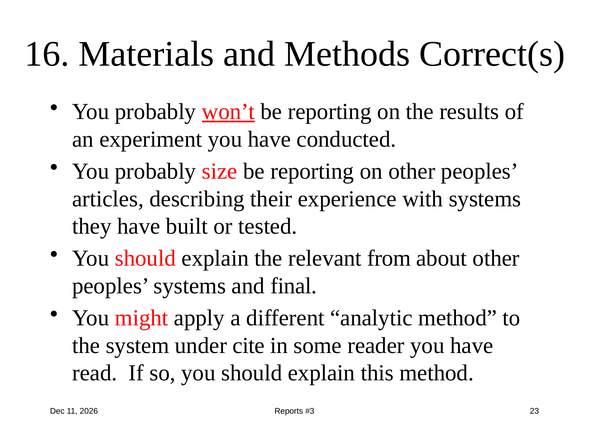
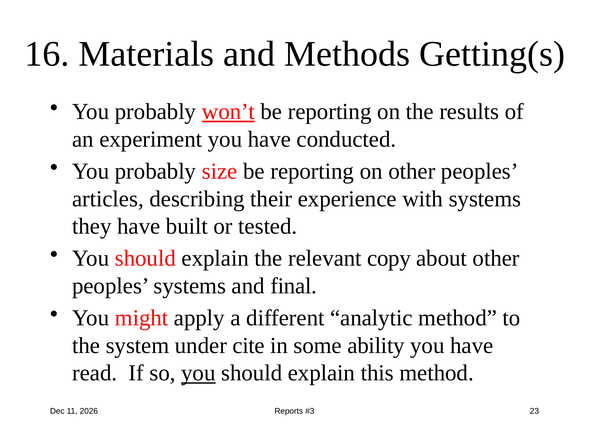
Correct(s: Correct(s -> Getting(s (492, 54)
from: from -> copy (389, 258)
reader: reader -> ability (376, 345)
you underline: none -> present (198, 373)
